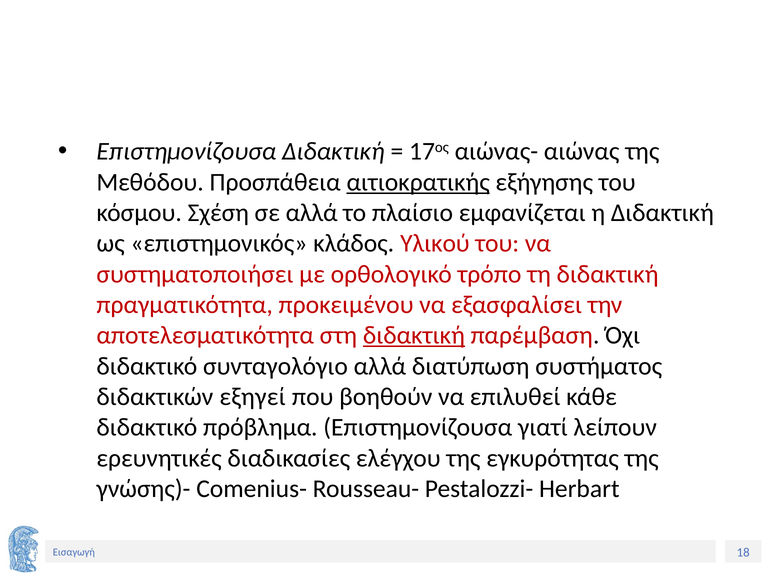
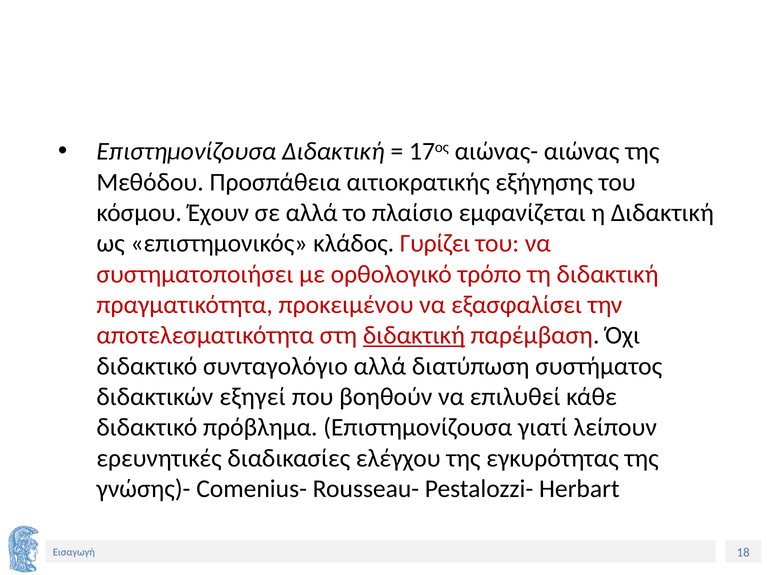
αιτιοκρατικής underline: present -> none (418, 182)
Σχέση: Σχέση -> Έχουν (218, 213)
Υλικού: Υλικού -> Γυρίζει (435, 244)
